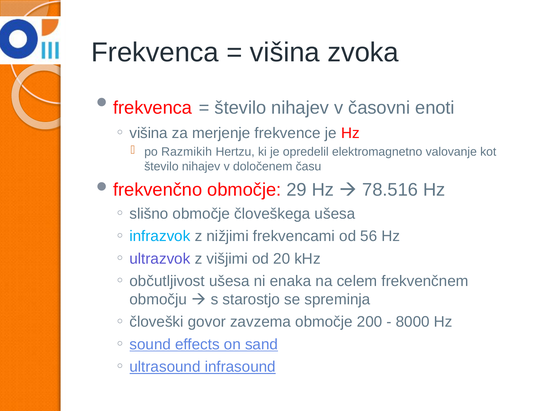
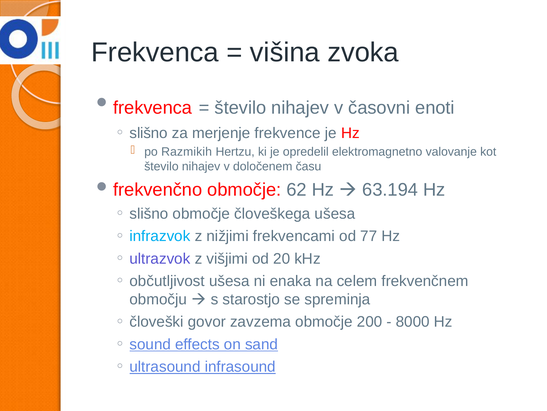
višina: višina -> slišno (149, 133)
29: 29 -> 62 (296, 189)
78.516: 78.516 -> 63.194 (390, 189)
56: 56 -> 77 (369, 236)
